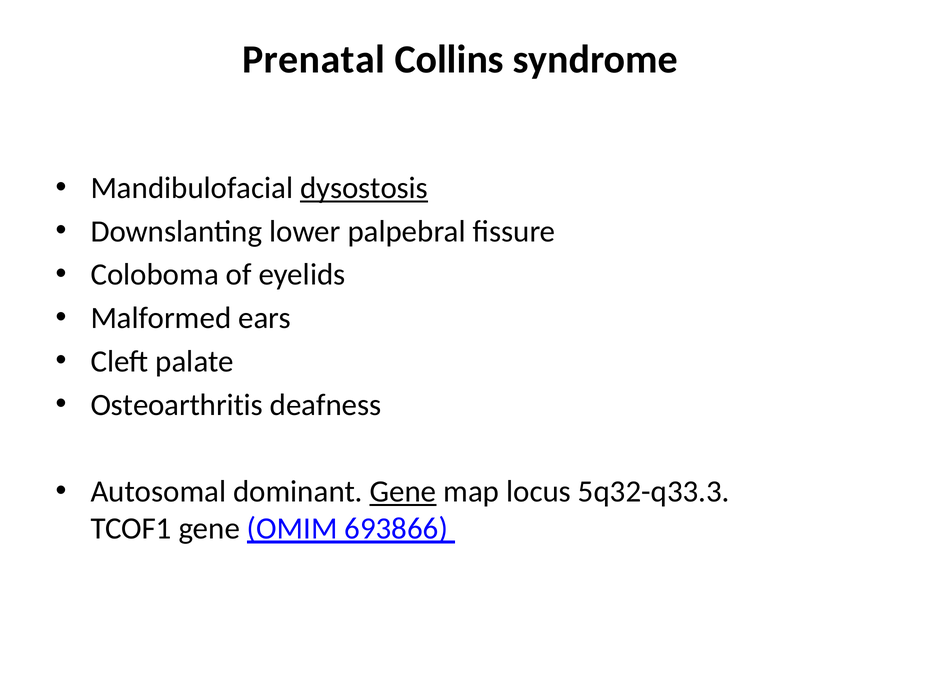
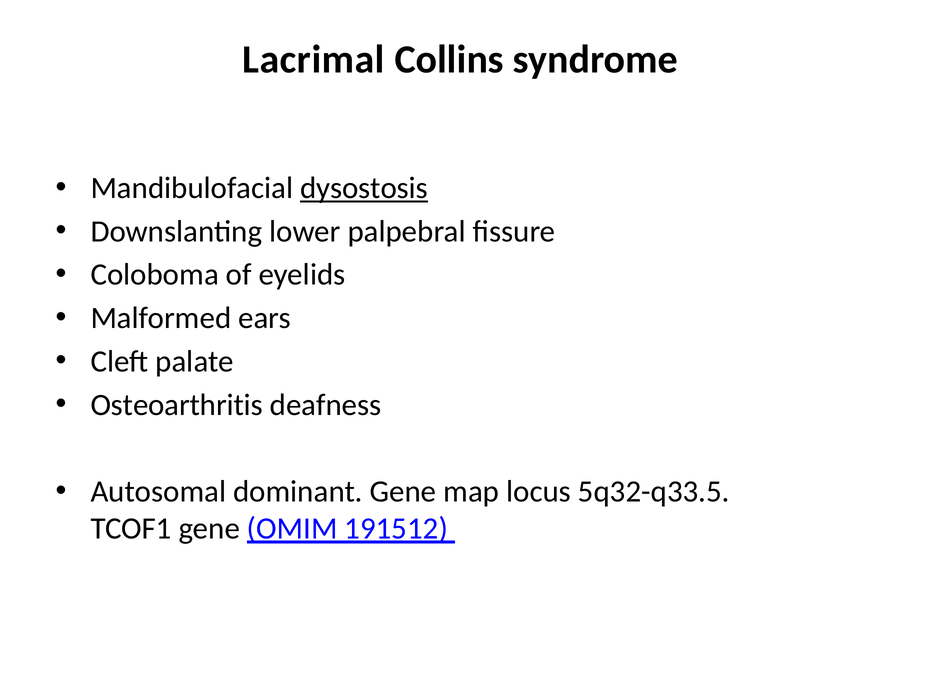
Prenatal: Prenatal -> Lacrimal (314, 59)
Gene underline: present -> none (403, 491)
5q32-q33.3: 5q32-q33.3 -> 5q32-q33.5 (654, 491)
693866: 693866 -> 191512 (396, 529)
